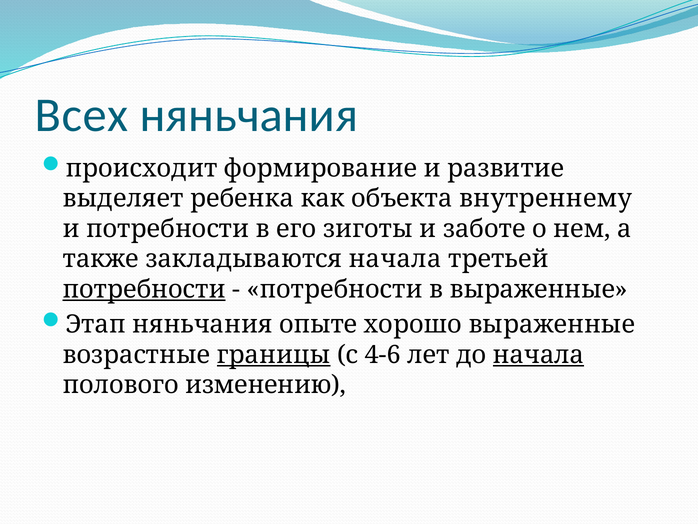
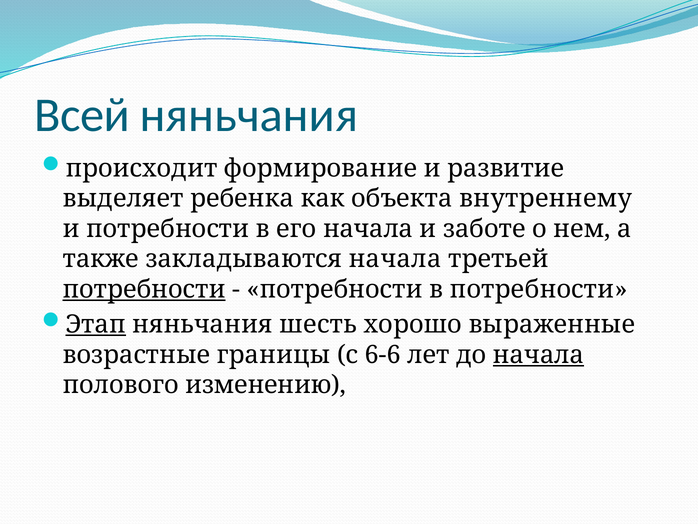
Всех: Всех -> Всей (82, 115)
его зиготы: зиготы -> начала (368, 229)
в выраженные: выраженные -> потребности (539, 289)
Этап underline: none -> present (96, 324)
опыте: опыте -> шесть (318, 324)
границы underline: present -> none (274, 354)
4-6: 4-6 -> 6-6 (383, 354)
